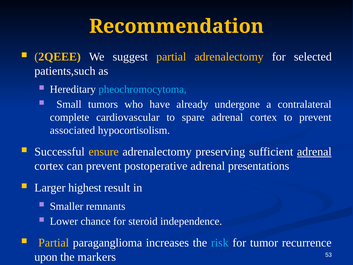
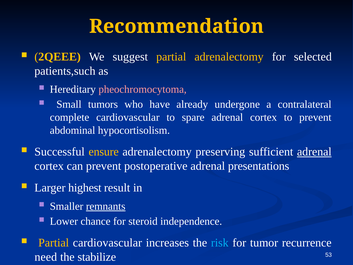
pheochromocytoma colour: light blue -> pink (143, 89)
associated: associated -> abdominal (73, 130)
remnants underline: none -> present (106, 206)
Partial paraganglioma: paraganglioma -> cardiovascular (107, 243)
upon: upon -> need (46, 257)
markers: markers -> stabilize (97, 257)
